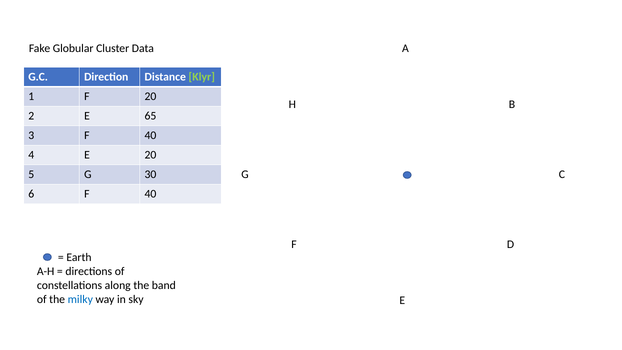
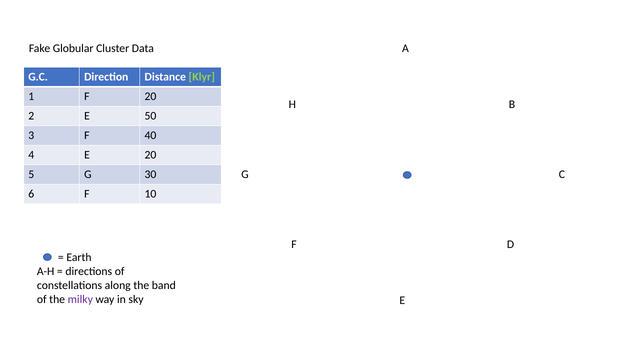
65: 65 -> 50 (150, 116)
6 F 40: 40 -> 10 (150, 194)
milky colour: blue -> purple (80, 299)
